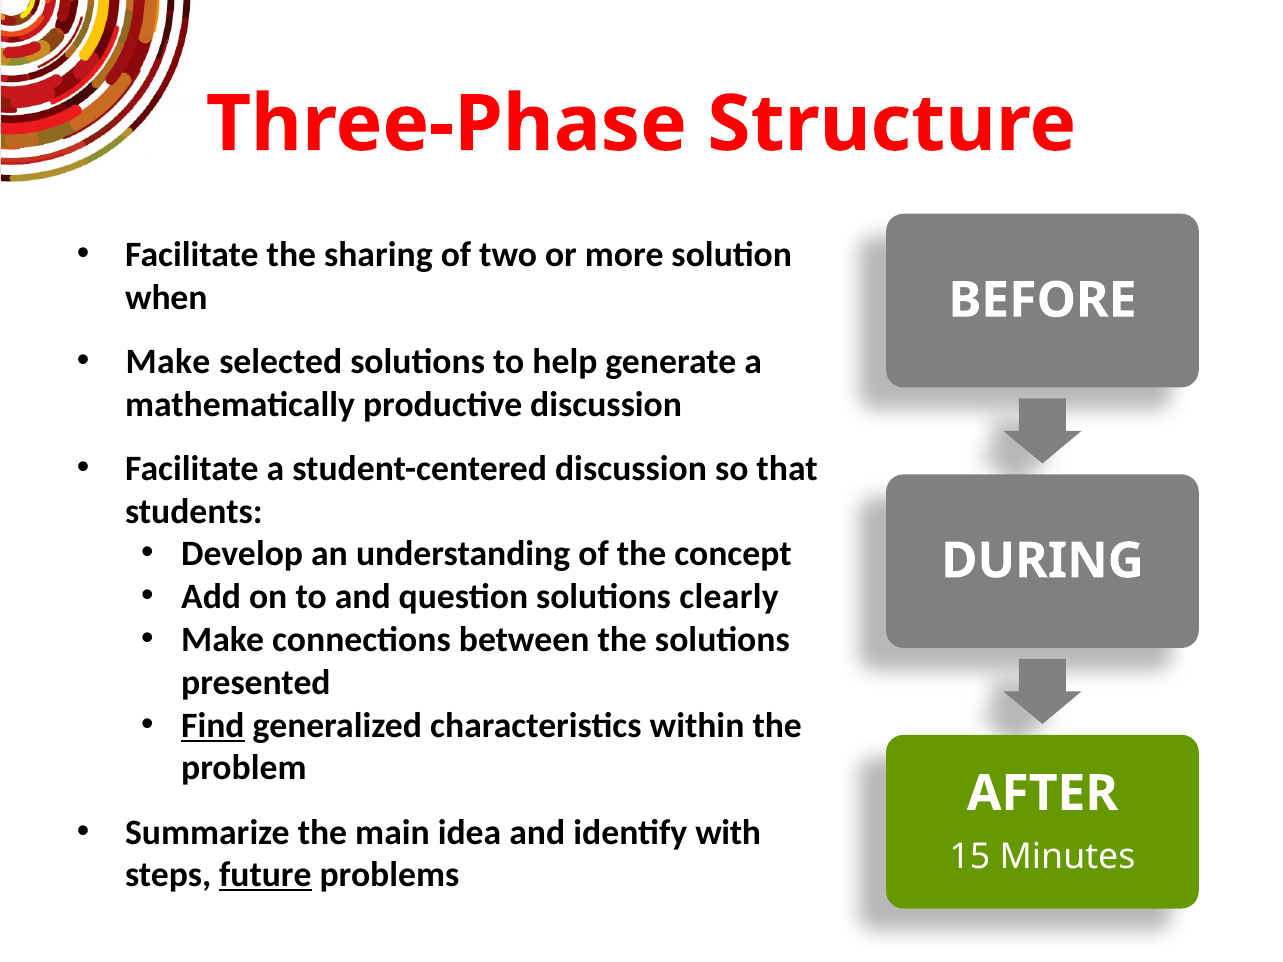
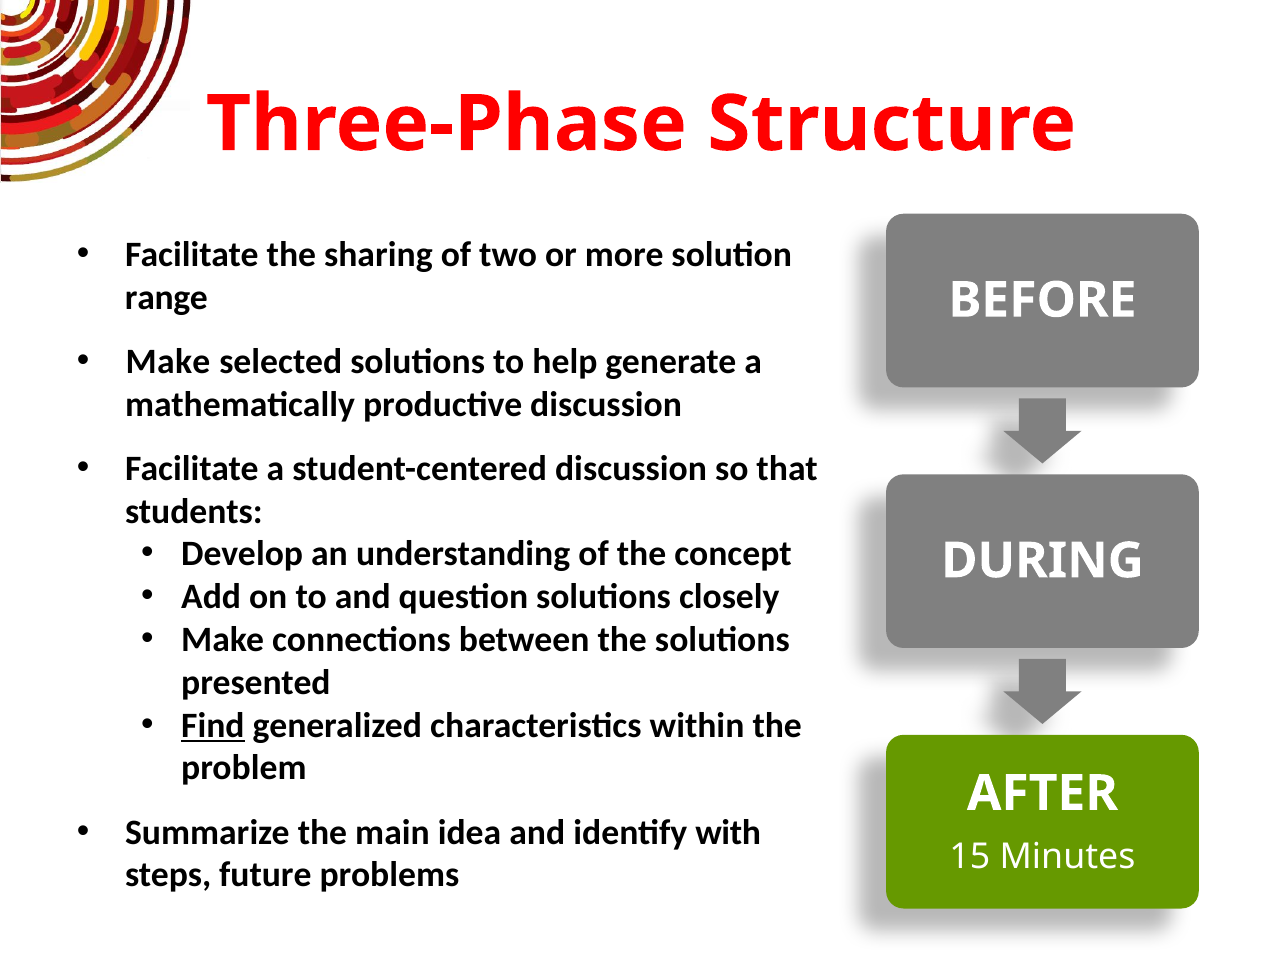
when: when -> range (166, 298)
clearly: clearly -> closely (729, 597)
future underline: present -> none (265, 875)
